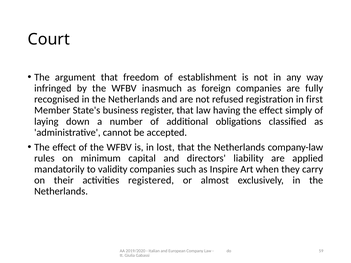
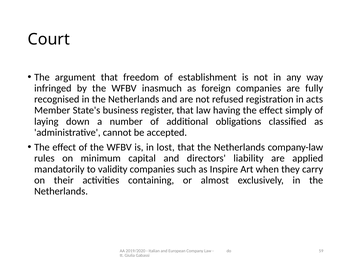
first: first -> acts (315, 99)
registered: registered -> containing (151, 180)
